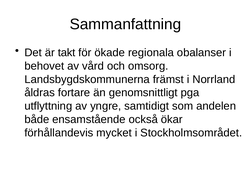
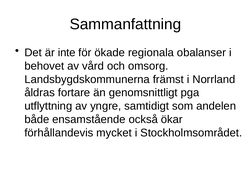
takt: takt -> inte (67, 53)
